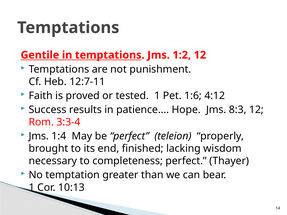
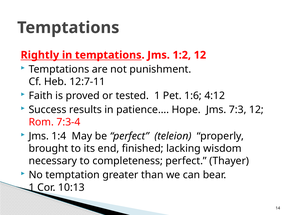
Gentile: Gentile -> Rightly (40, 55)
8:3: 8:3 -> 7:3 (238, 110)
3:3-4: 3:3-4 -> 7:3-4 (68, 122)
